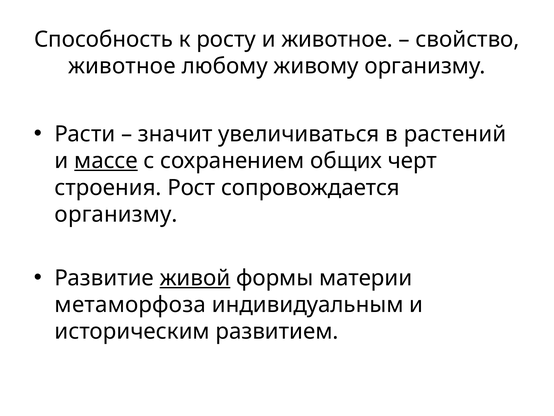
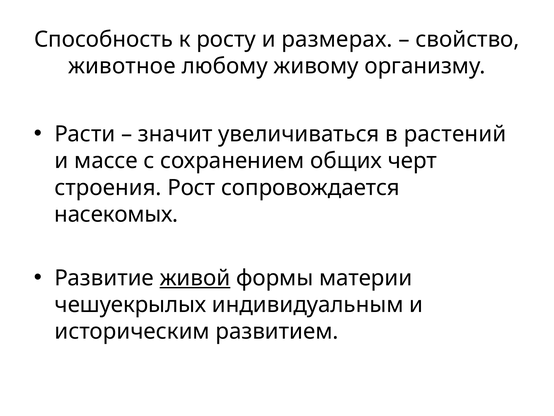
и животное: животное -> размерах (337, 39)
массе underline: present -> none (106, 161)
организму: организму -> насекомых (116, 214)
метаморфоза: метаморфоза -> чешуекрылых (130, 304)
